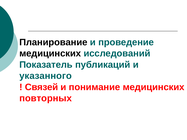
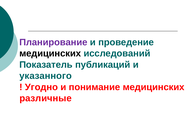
Планирование colour: black -> purple (53, 42)
Связей: Связей -> Угодно (41, 87)
повторных: повторных -> различные (46, 98)
